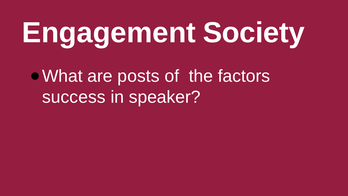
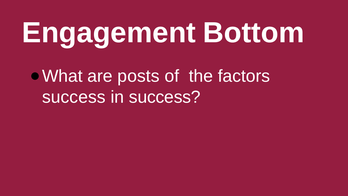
Society: Society -> Bottom (254, 33)
in speaker: speaker -> success (165, 97)
